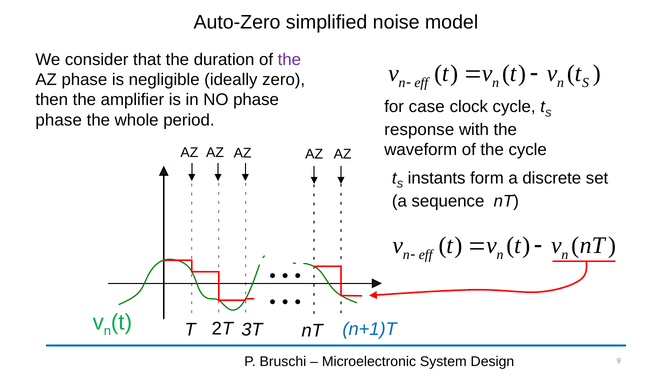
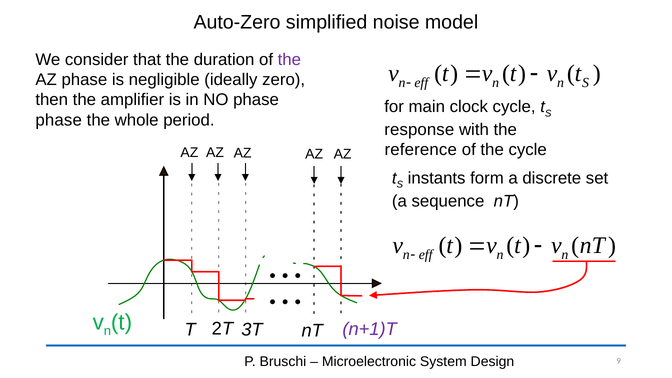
case: case -> main (427, 107)
waveform: waveform -> reference (421, 150)
n+1)T colour: blue -> purple (370, 329)
